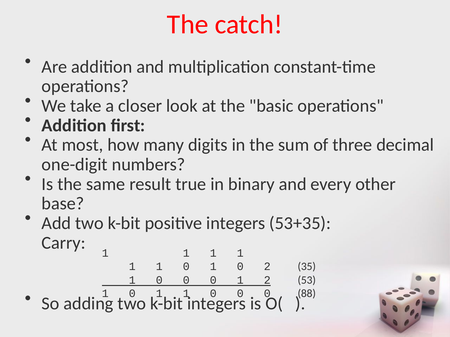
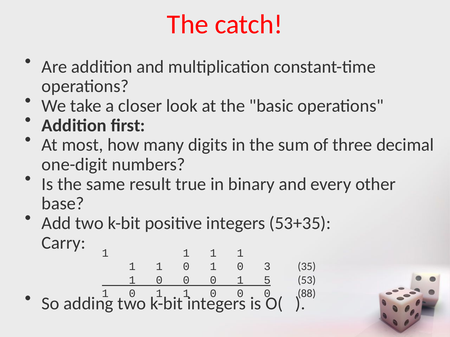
0 2: 2 -> 3 (267, 267)
1 2: 2 -> 5 (267, 280)
